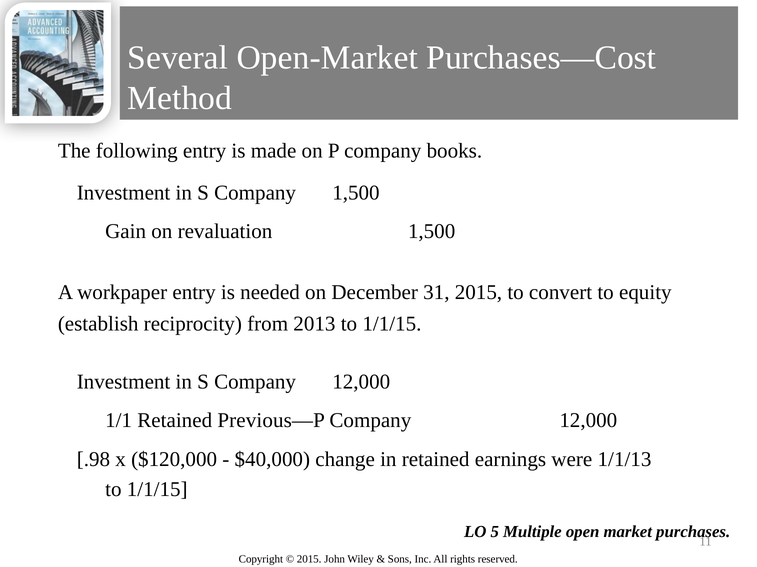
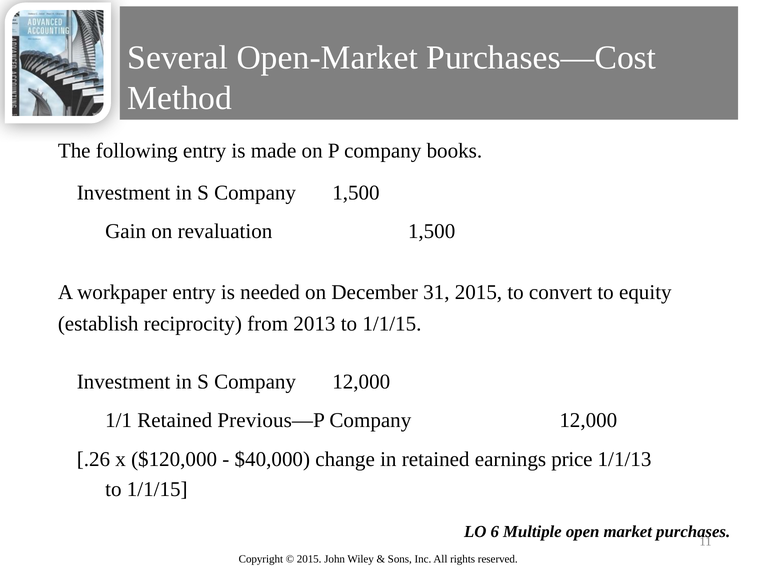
.98: .98 -> .26 (93, 460)
were: were -> price (572, 460)
5: 5 -> 6 (495, 532)
